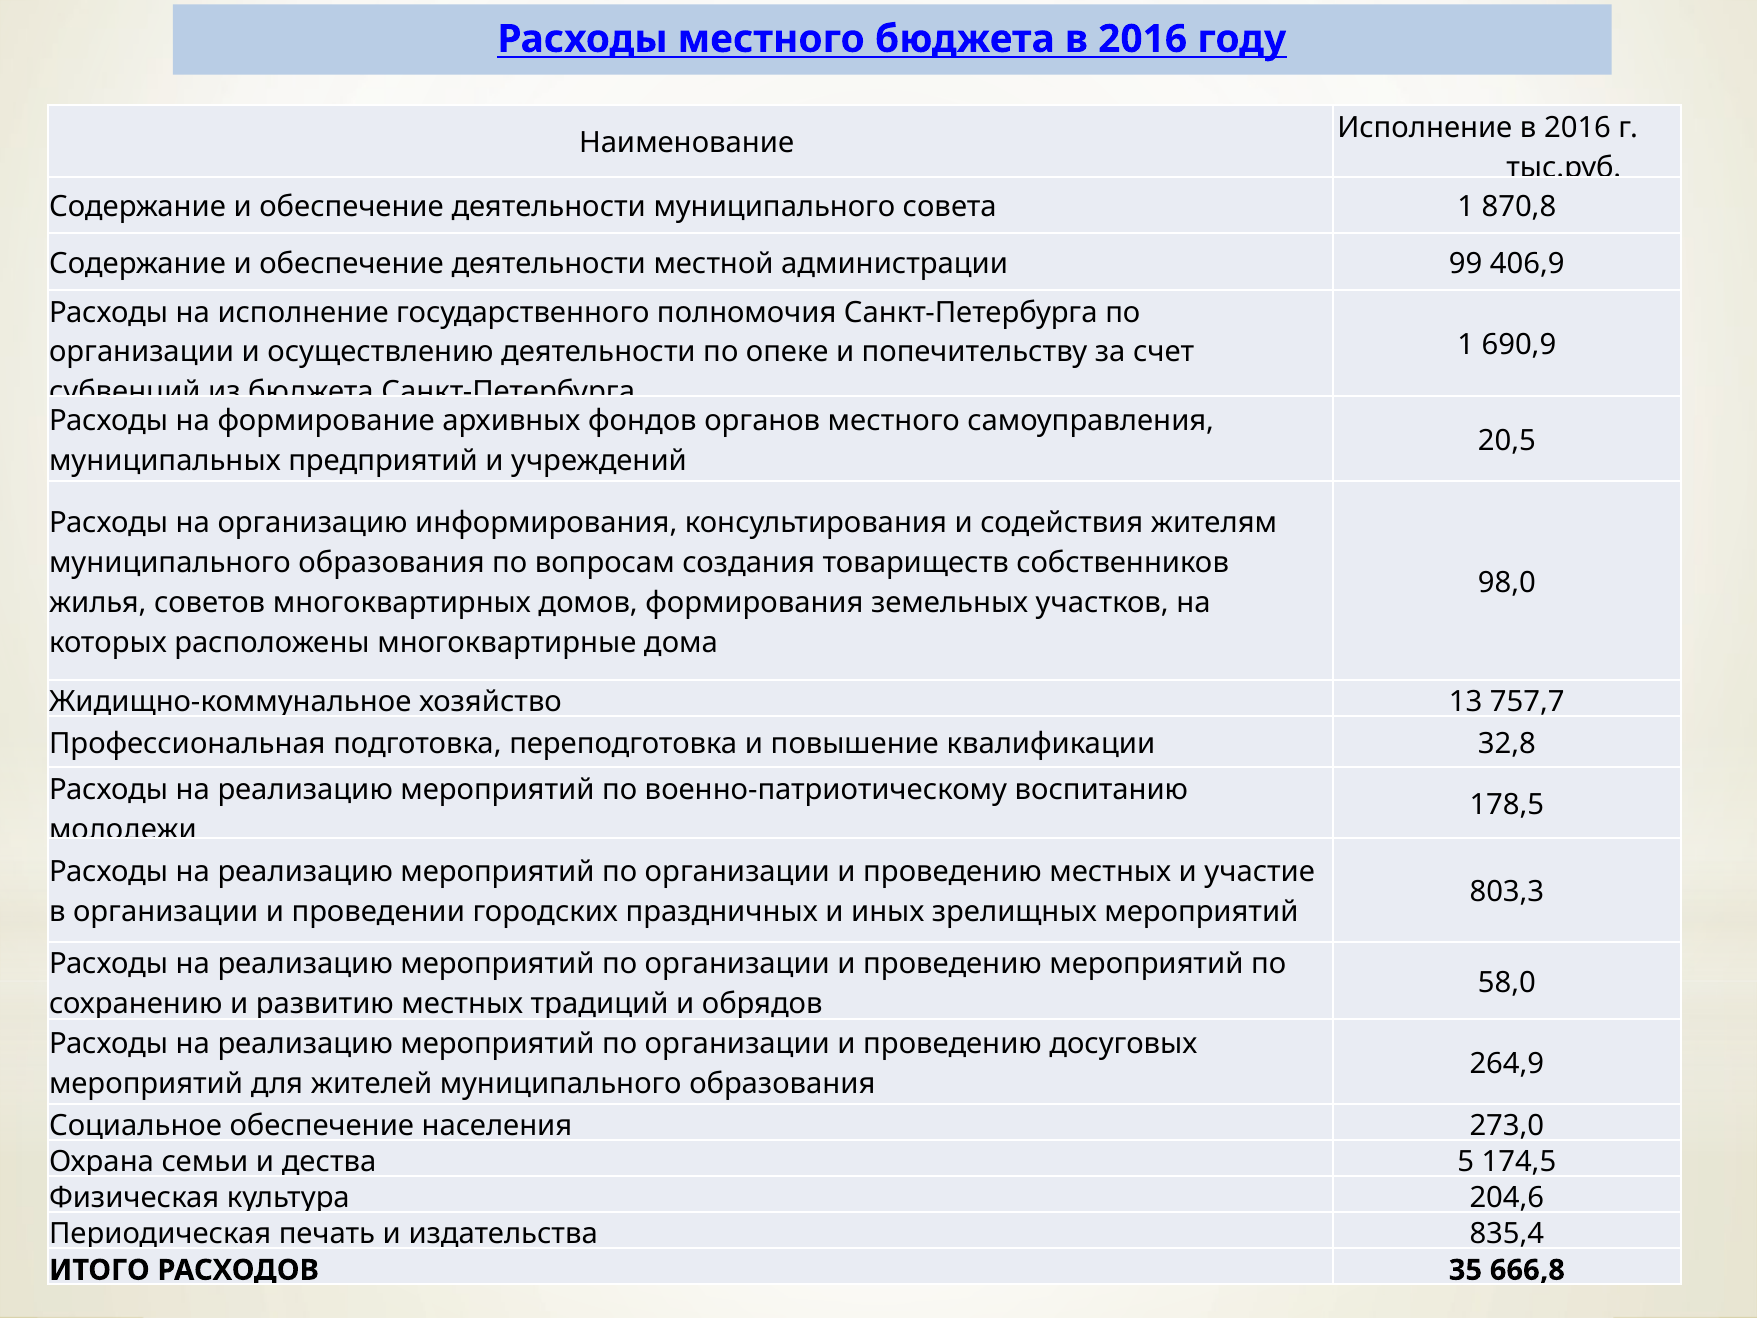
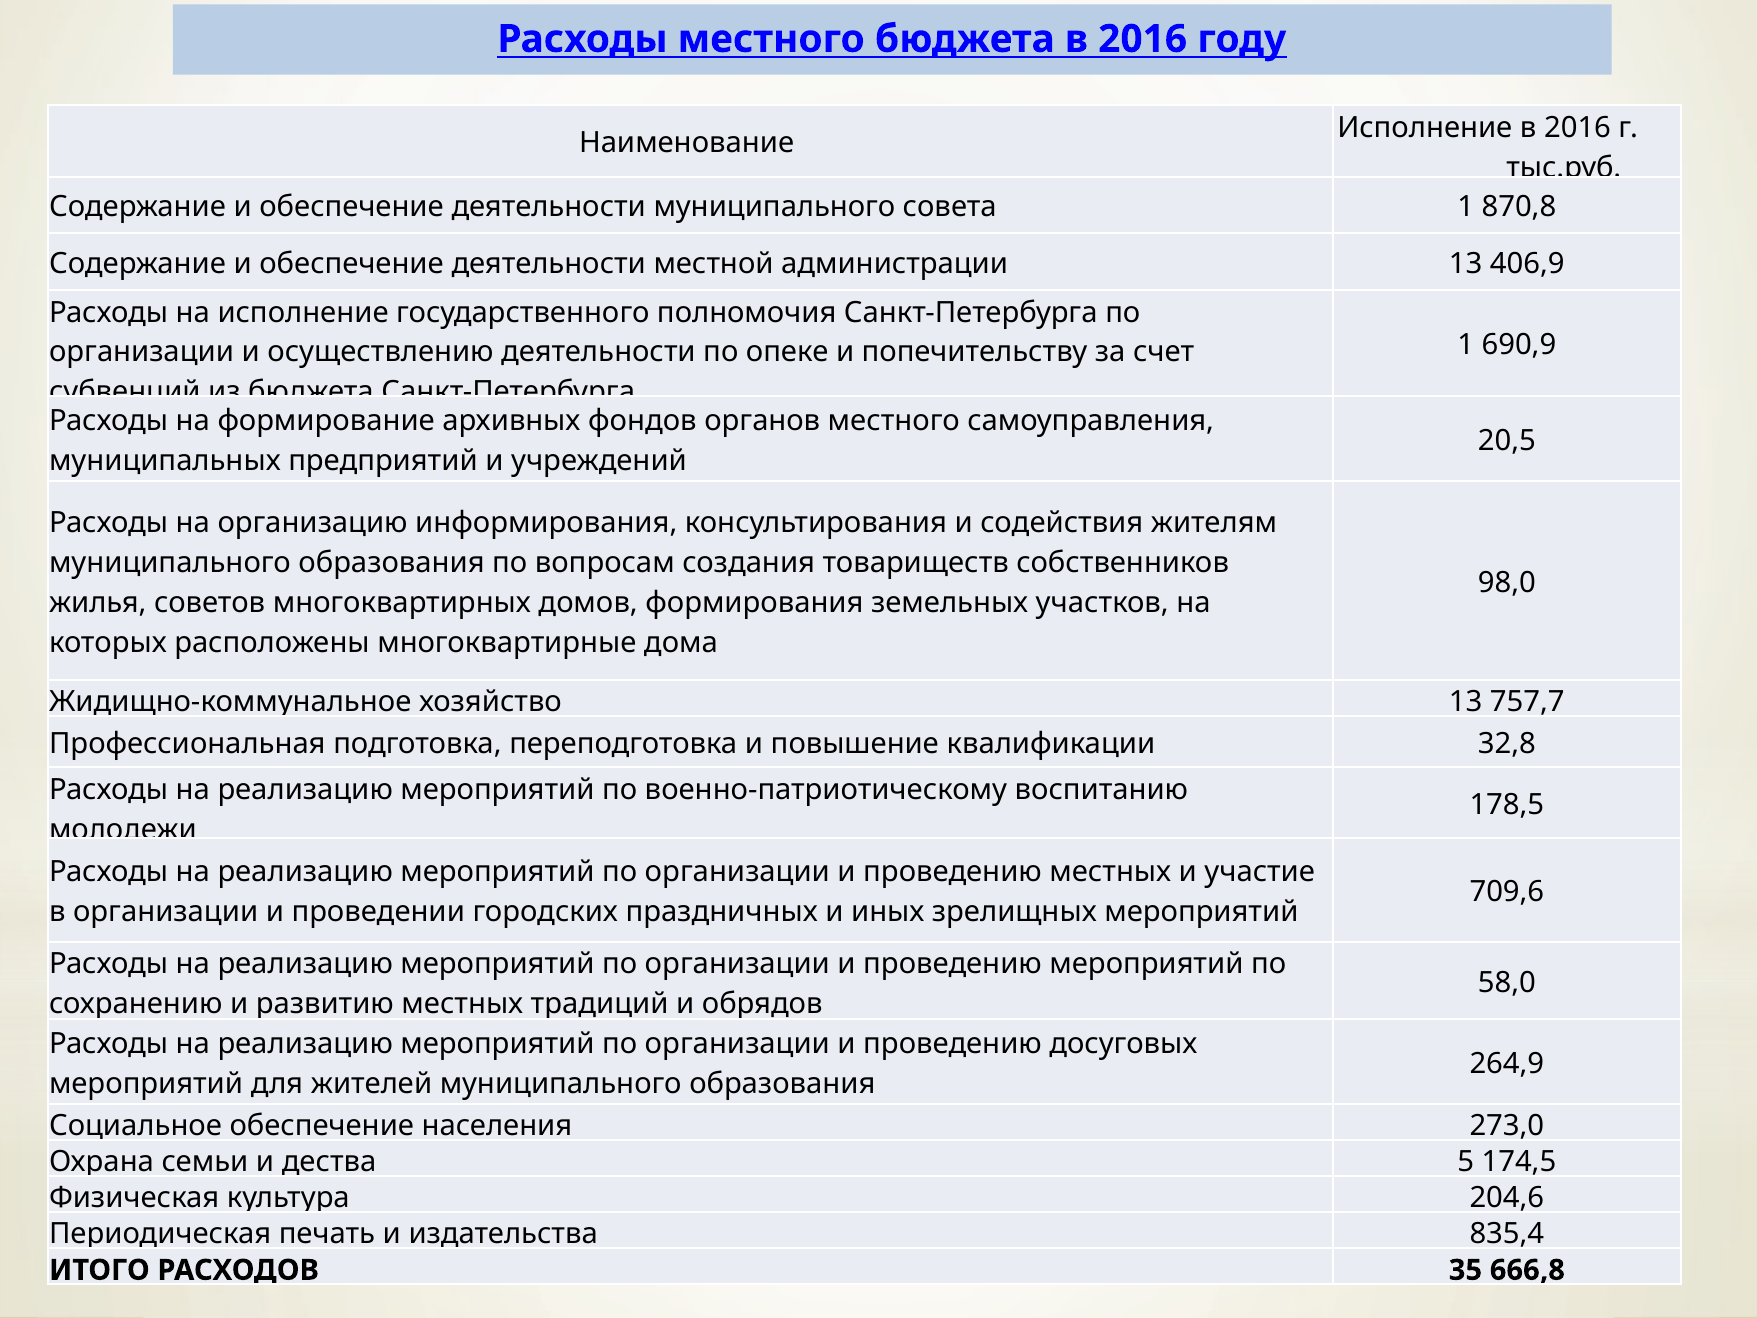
администрации 99: 99 -> 13 (1466, 264)
803,3: 803,3 -> 709,6 (1507, 892)
